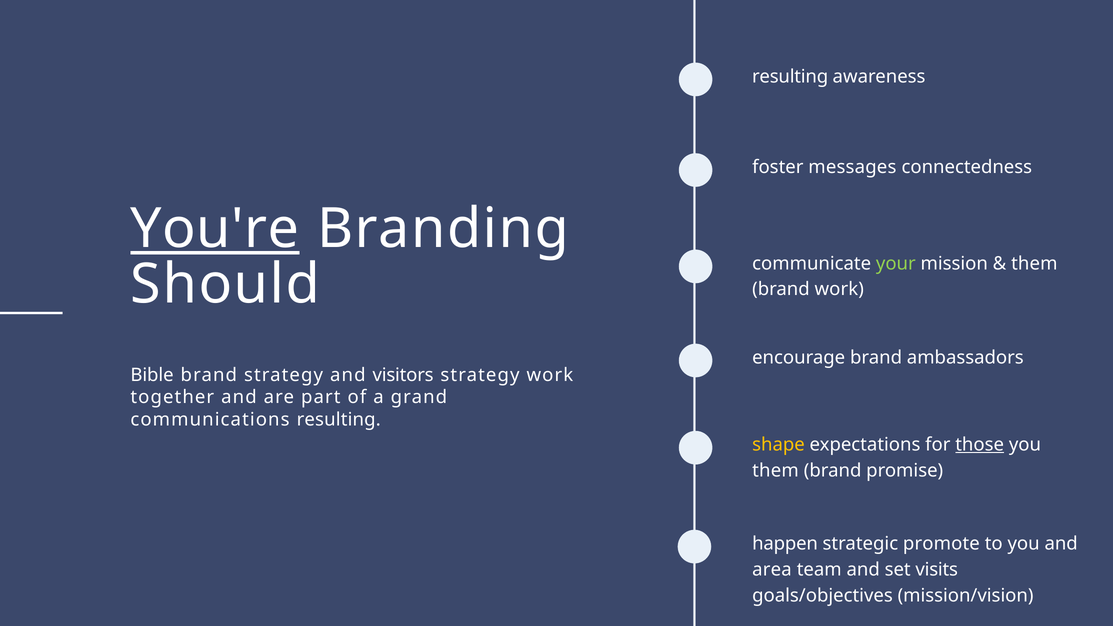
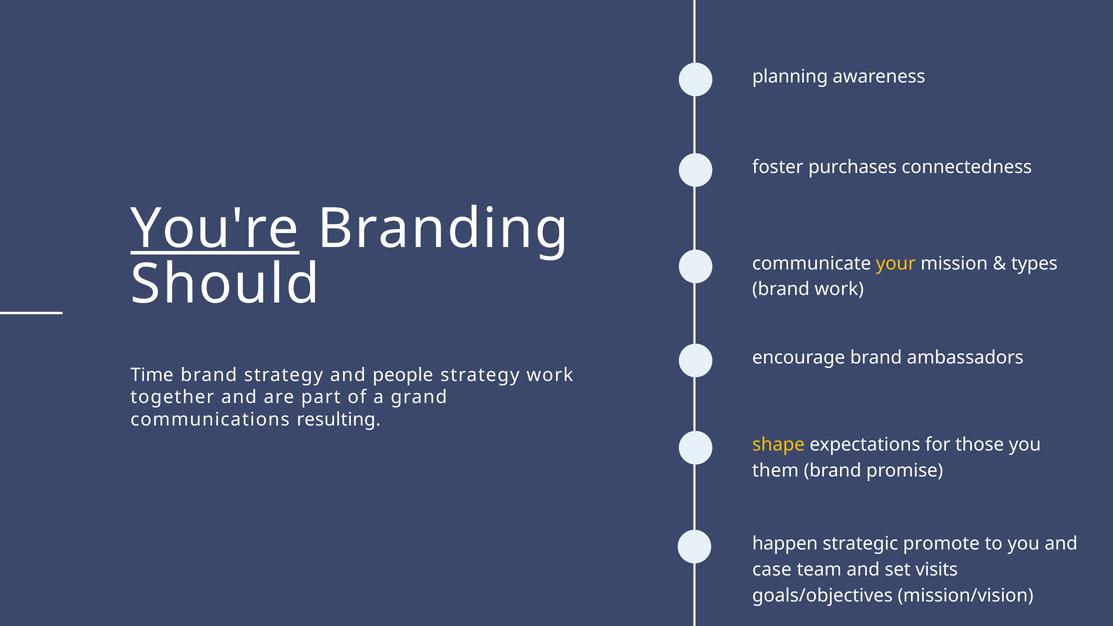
resulting: resulting -> planning (790, 76)
messages: messages -> purchases (853, 167)
your colour: light green -> yellow (896, 263)
them: them -> types (1034, 263)
Bible: Bible -> Time (152, 375)
visitors: visitors -> people (403, 375)
those underline: present -> none (980, 445)
area: area -> case (772, 570)
